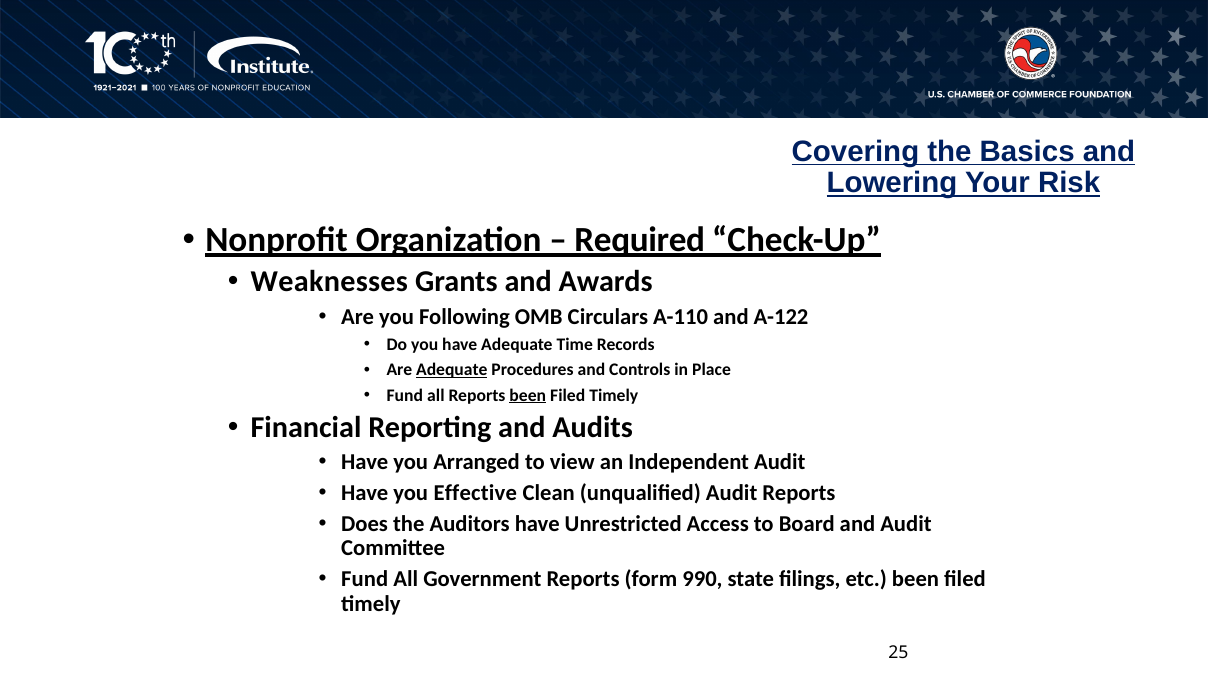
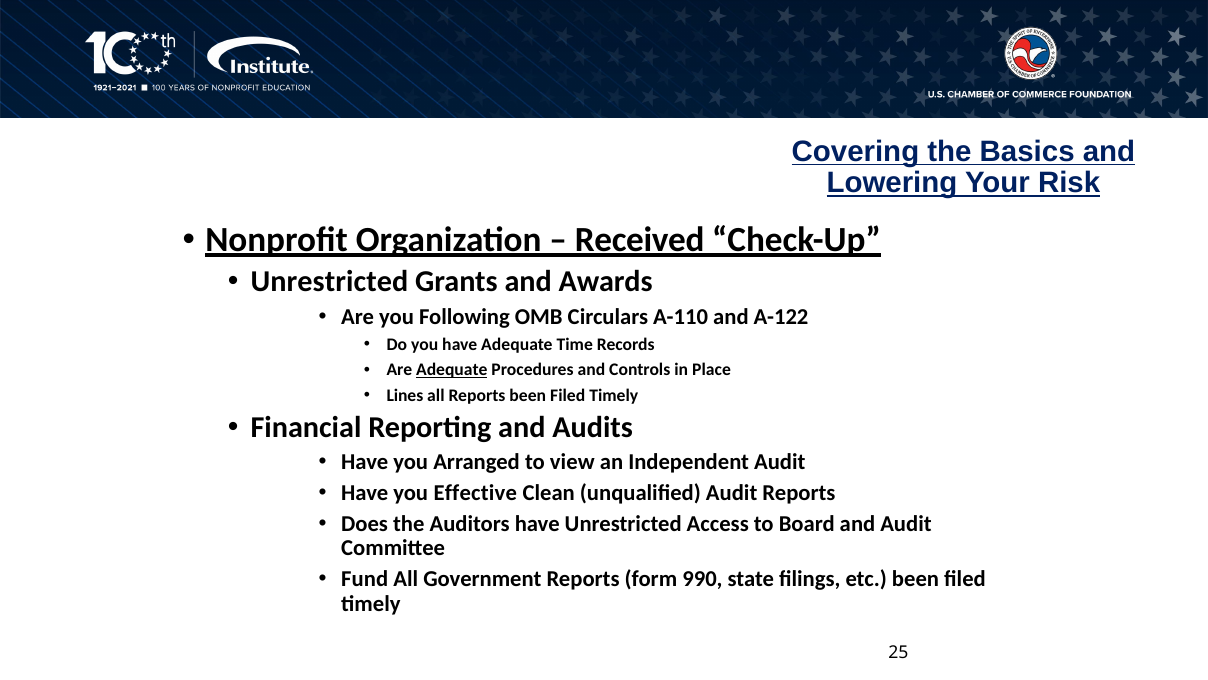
Required: Required -> Received (640, 240)
Weaknesses: Weaknesses -> Unrestricted (329, 281)
Fund: Fund -> Lines (405, 395)
been underline: present -> none (528, 395)
